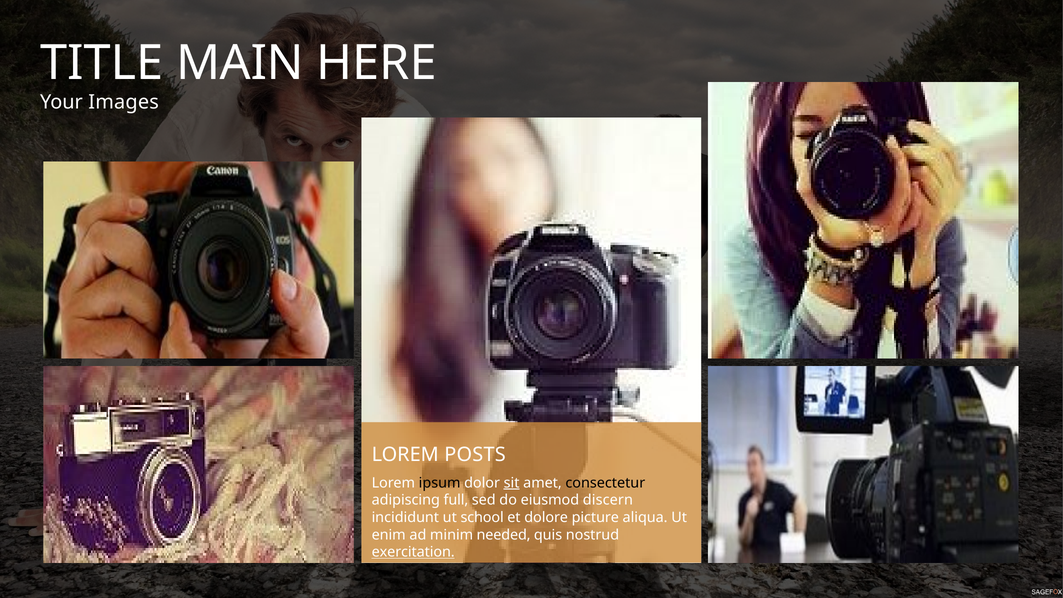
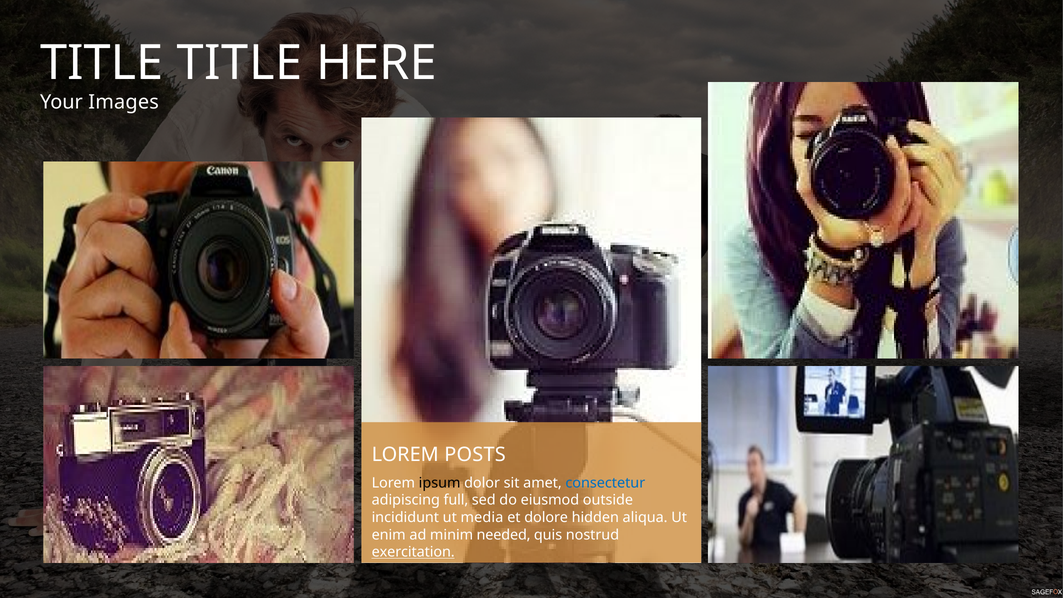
TITLE MAIN: MAIN -> TITLE (239, 63)
sit underline: present -> none (512, 483)
consectetur colour: black -> blue (605, 483)
discern: discern -> outside (608, 500)
school: school -> media (482, 517)
picture: picture -> hidden (595, 517)
